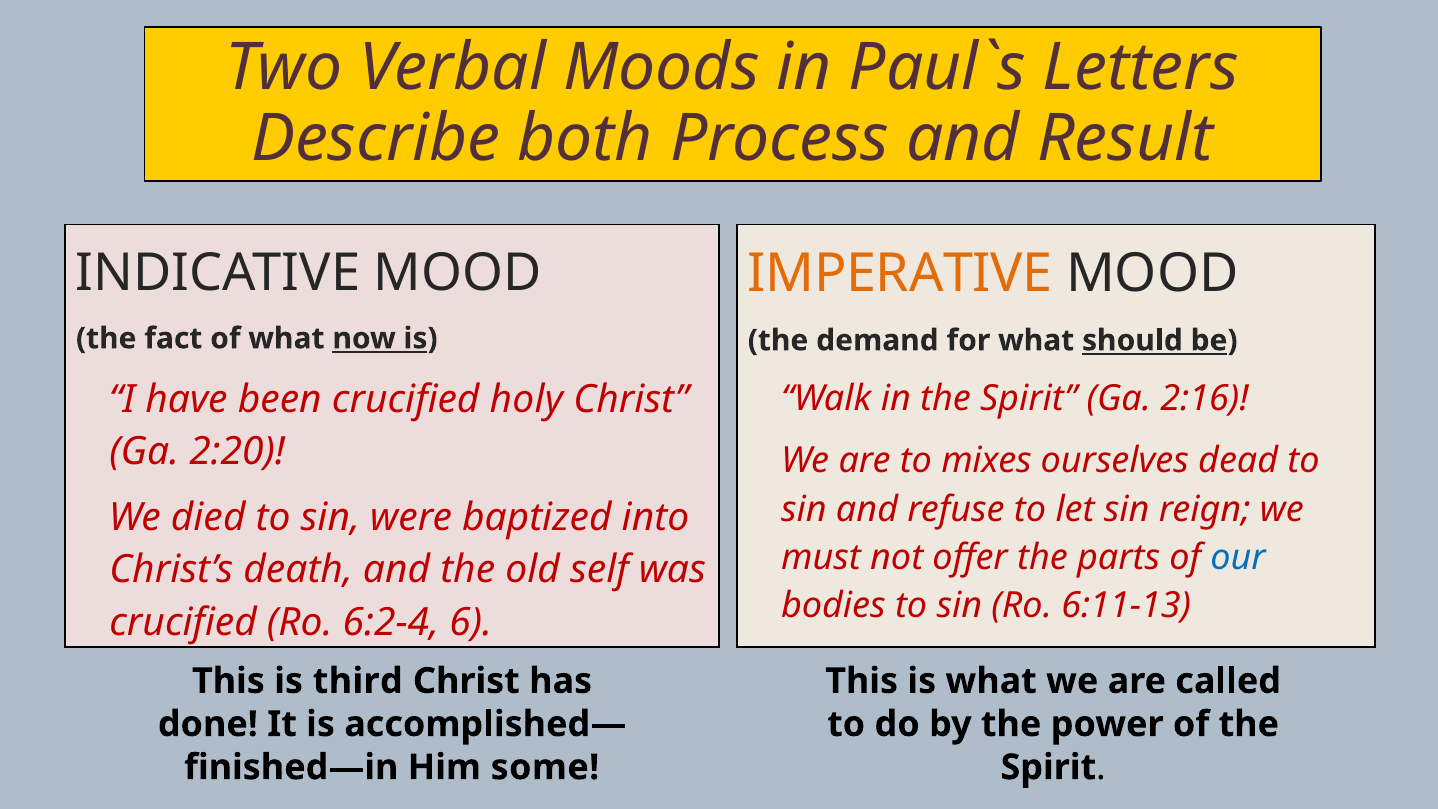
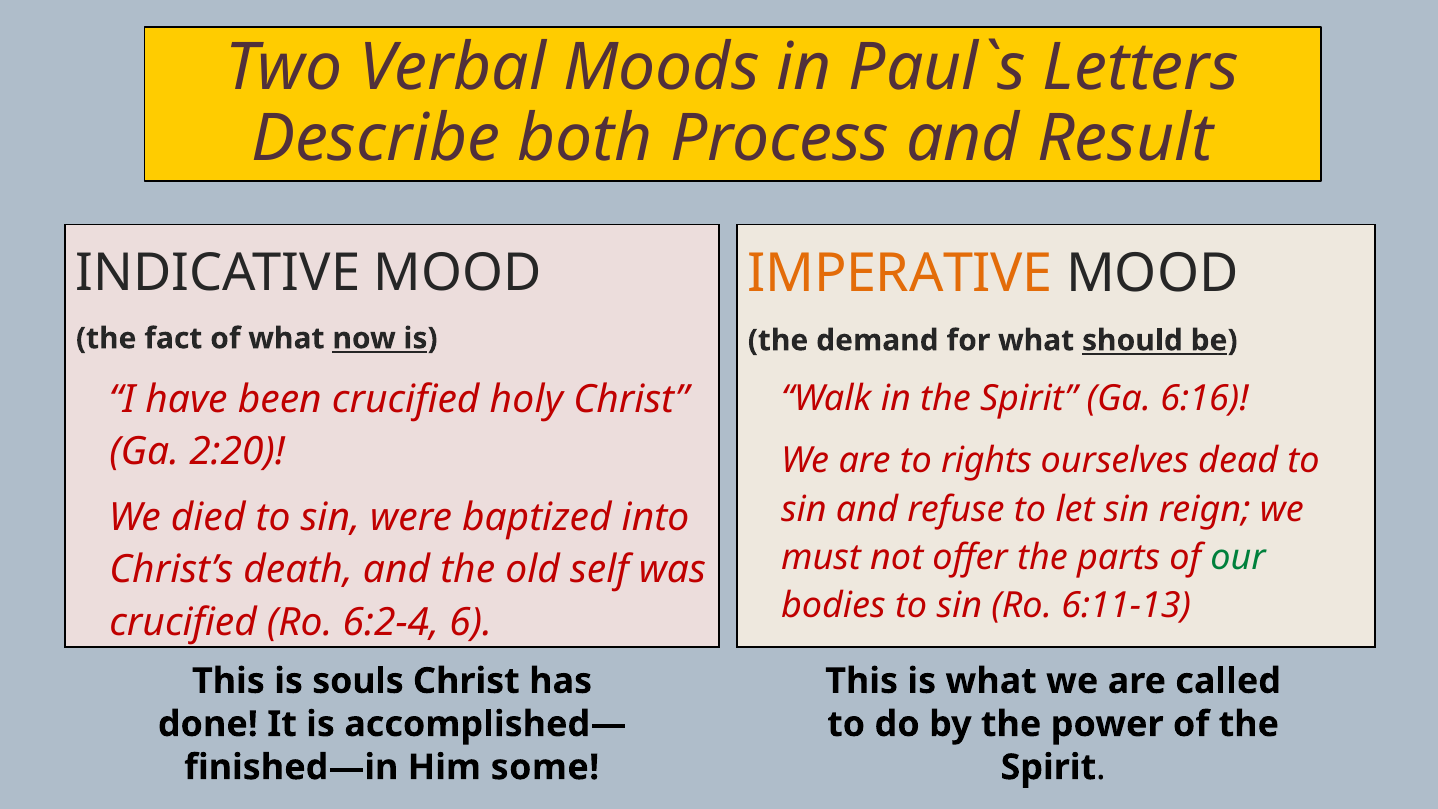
2:16: 2:16 -> 6:16 (1205, 399)
mixes: mixes -> rights (986, 461)
our colour: blue -> green (1238, 557)
third: third -> souls (358, 681)
